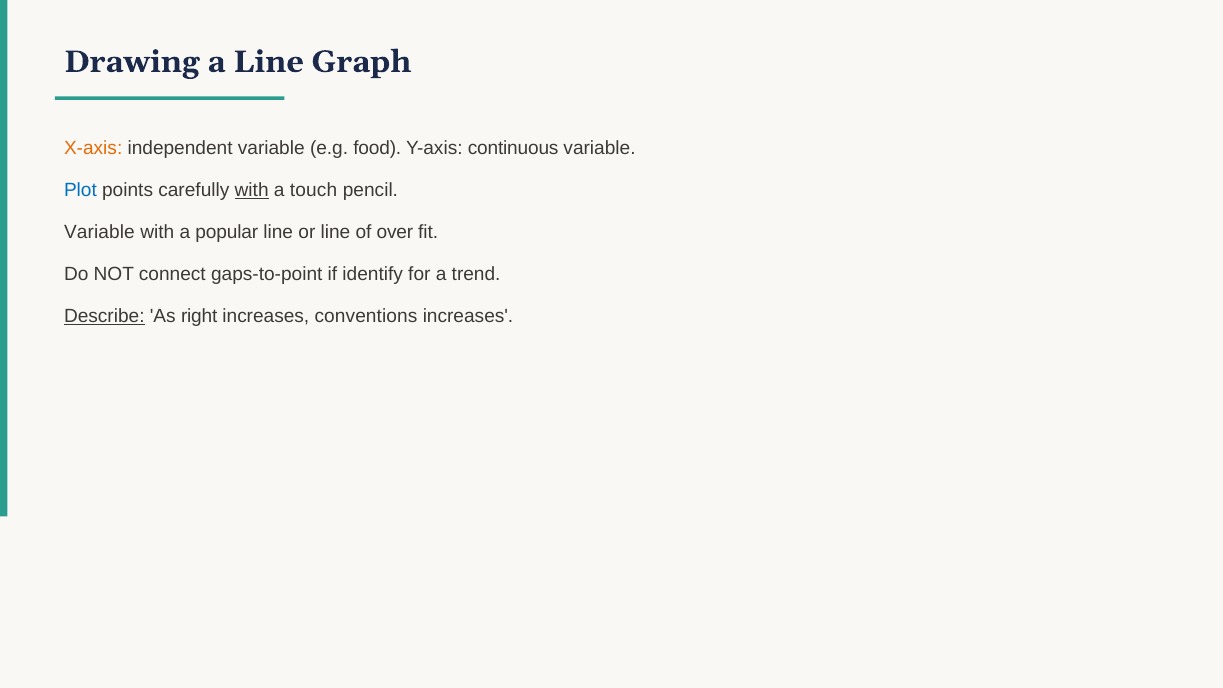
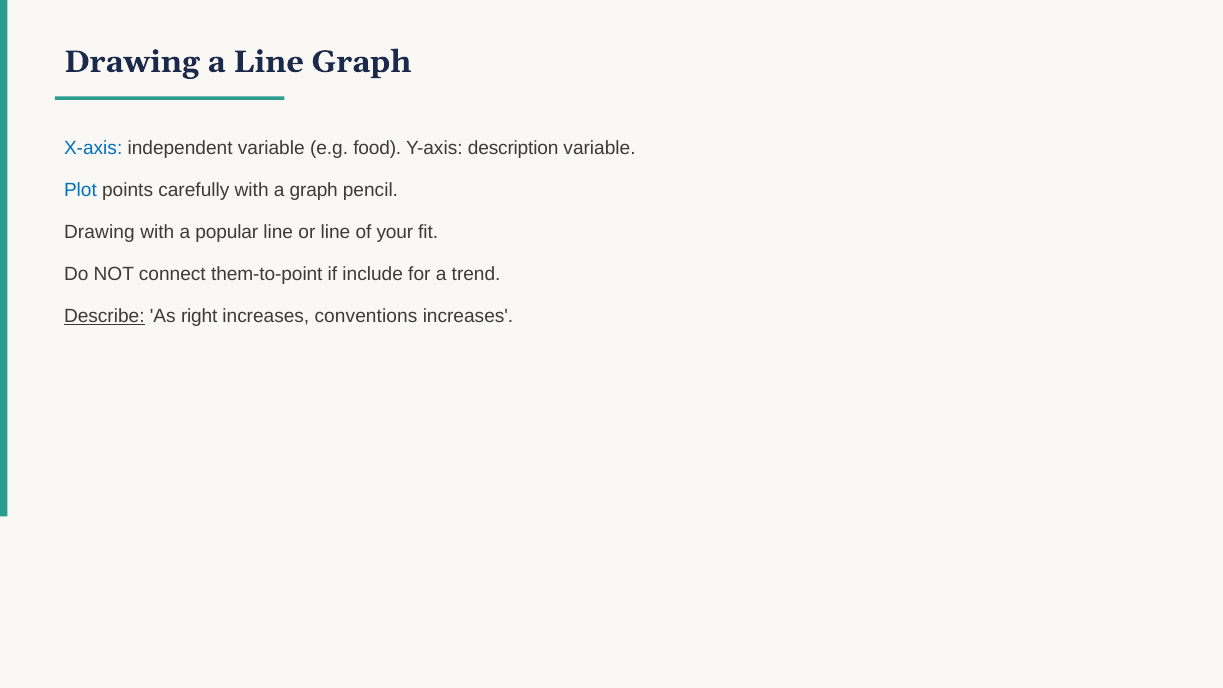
X-axis colour: orange -> blue (93, 148)
continuous: continuous -> description (513, 148)
with underline: present -> none (252, 190)
a touch: touch -> graph (314, 190)
Variable: Variable -> Drawing (99, 232)
over: over -> your (395, 232)
gaps-to-point: gaps-to-point -> them-to-point (267, 274)
identify: identify -> include (373, 274)
